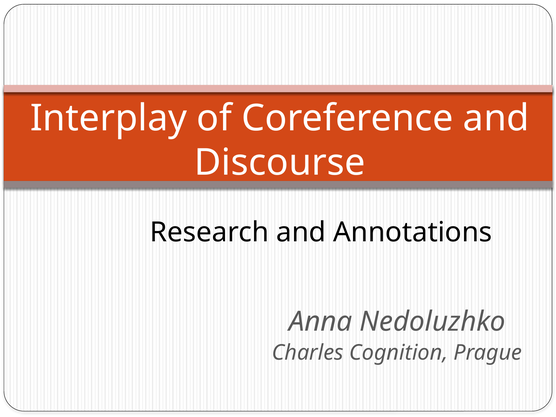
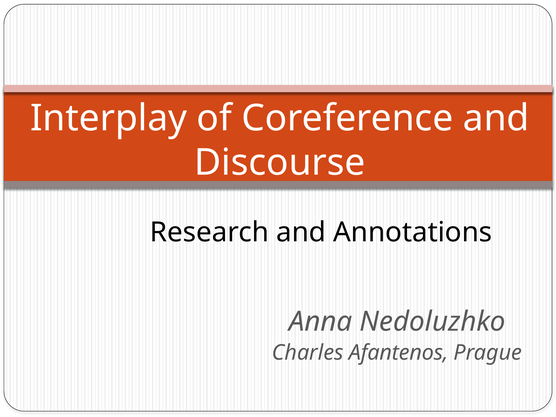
Cognition: Cognition -> Afantenos (399, 353)
